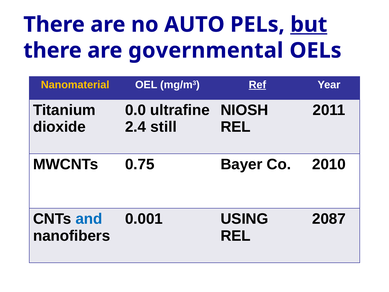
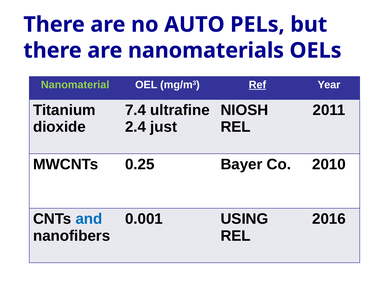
but underline: present -> none (309, 25)
governmental: governmental -> nanomaterials (206, 50)
Nanomaterial colour: yellow -> light green (75, 85)
0.0: 0.0 -> 7.4 (136, 110)
still: still -> just (164, 127)
0.75: 0.75 -> 0.25 (140, 164)
2087: 2087 -> 2016 (329, 219)
